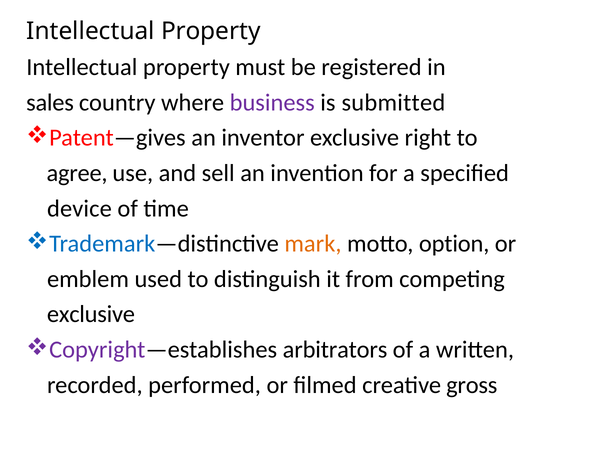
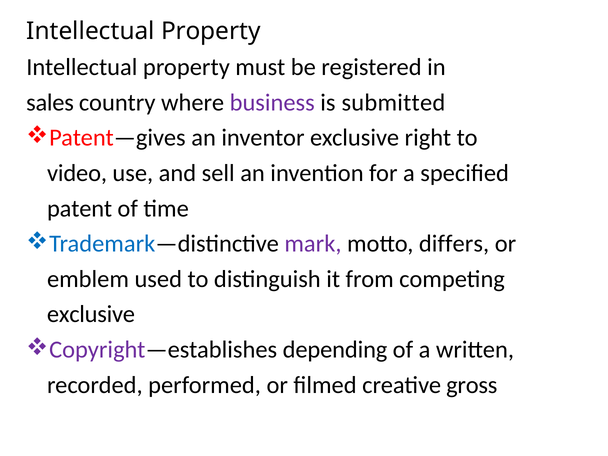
agree: agree -> video (77, 173)
device: device -> patent (80, 208)
mark colour: orange -> purple (313, 244)
option: option -> differs (454, 244)
arbitrators: arbitrators -> depending (335, 350)
